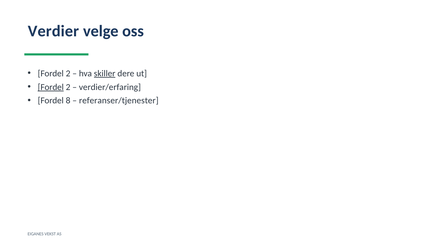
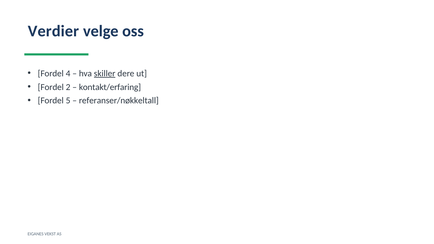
2: 2 -> 4 (68, 74)
Fordel underline: present -> none (51, 87)
verdier/erfaring: verdier/erfaring -> kontakt/erfaring (110, 87)
8: 8 -> 5 (68, 101)
referanser/tjenester: referanser/tjenester -> referanser/nøkkeltall (119, 101)
